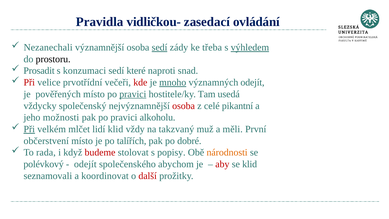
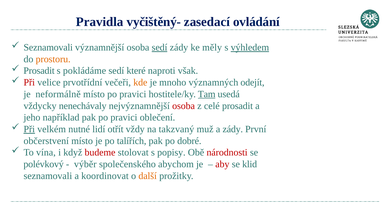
vidličkou-: vidličkou- -> vyčištěný- (154, 22)
Nezanechali: Nezanechali -> Seznamovali (48, 47)
třeba: třeba -> měly (212, 47)
prostoru colour: black -> orange (53, 59)
konzumaci: konzumaci -> pokládáme (85, 71)
snad: snad -> však (188, 71)
kde colour: red -> orange (140, 82)
mnoho underline: present -> none (173, 82)
pověřených: pověřených -> neformálně (58, 94)
pravici underline: present -> none (133, 94)
Tam underline: none -> present (207, 94)
společenský: společenský -> nenechávaly (83, 106)
celé pikantní: pikantní -> prosadit (238, 106)
možnosti: možnosti -> například (61, 117)
alkoholu: alkoholu -> oblečení (157, 117)
mlčet: mlčet -> nutné (79, 129)
lidí klid: klid -> otřít (116, 129)
a měli: měli -> zády (233, 129)
rada: rada -> vína (46, 152)
národnosti colour: orange -> red (227, 152)
odejít: odejít -> výběr (85, 164)
další colour: red -> orange (148, 176)
